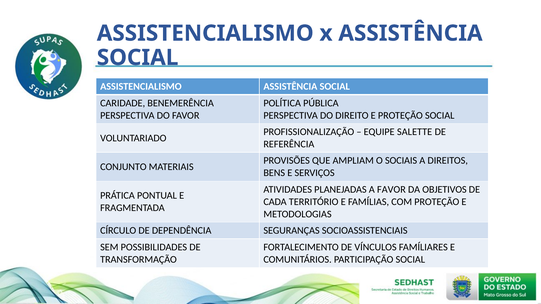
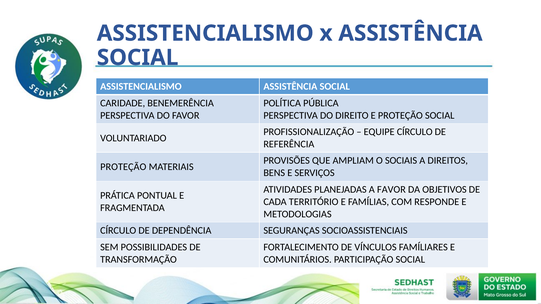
EQUIPE SALETTE: SALETTE -> CÍRCULO (415, 132)
CONJUNTO: CONJUNTO -> PROTEÇÃO (123, 167)
COM PROTEÇÃO: PROTEÇÃO -> RESPONDE (437, 202)
